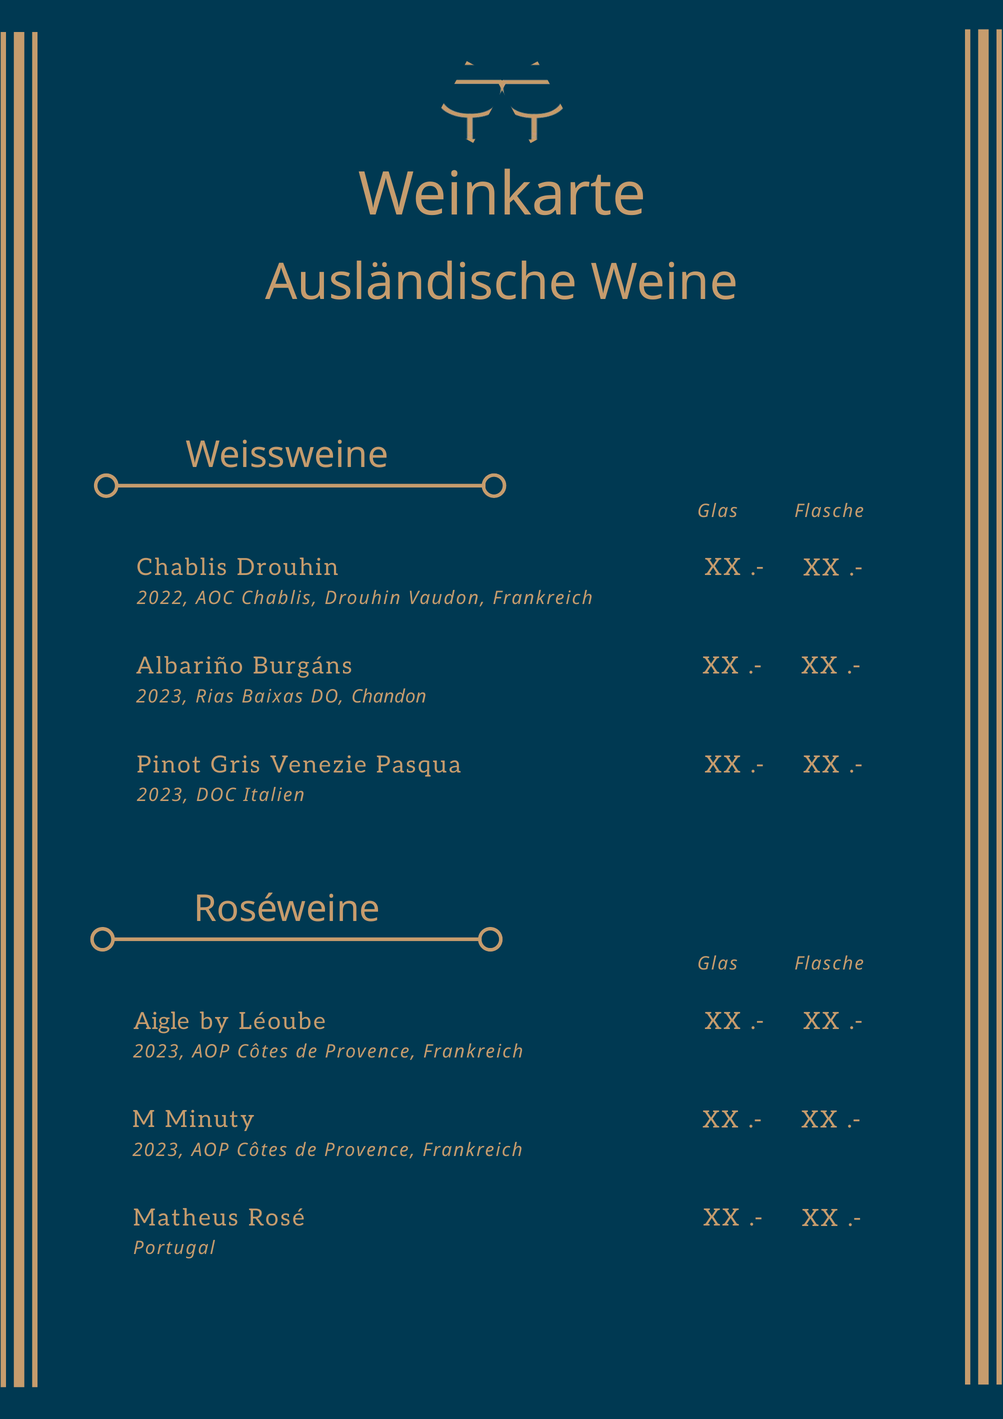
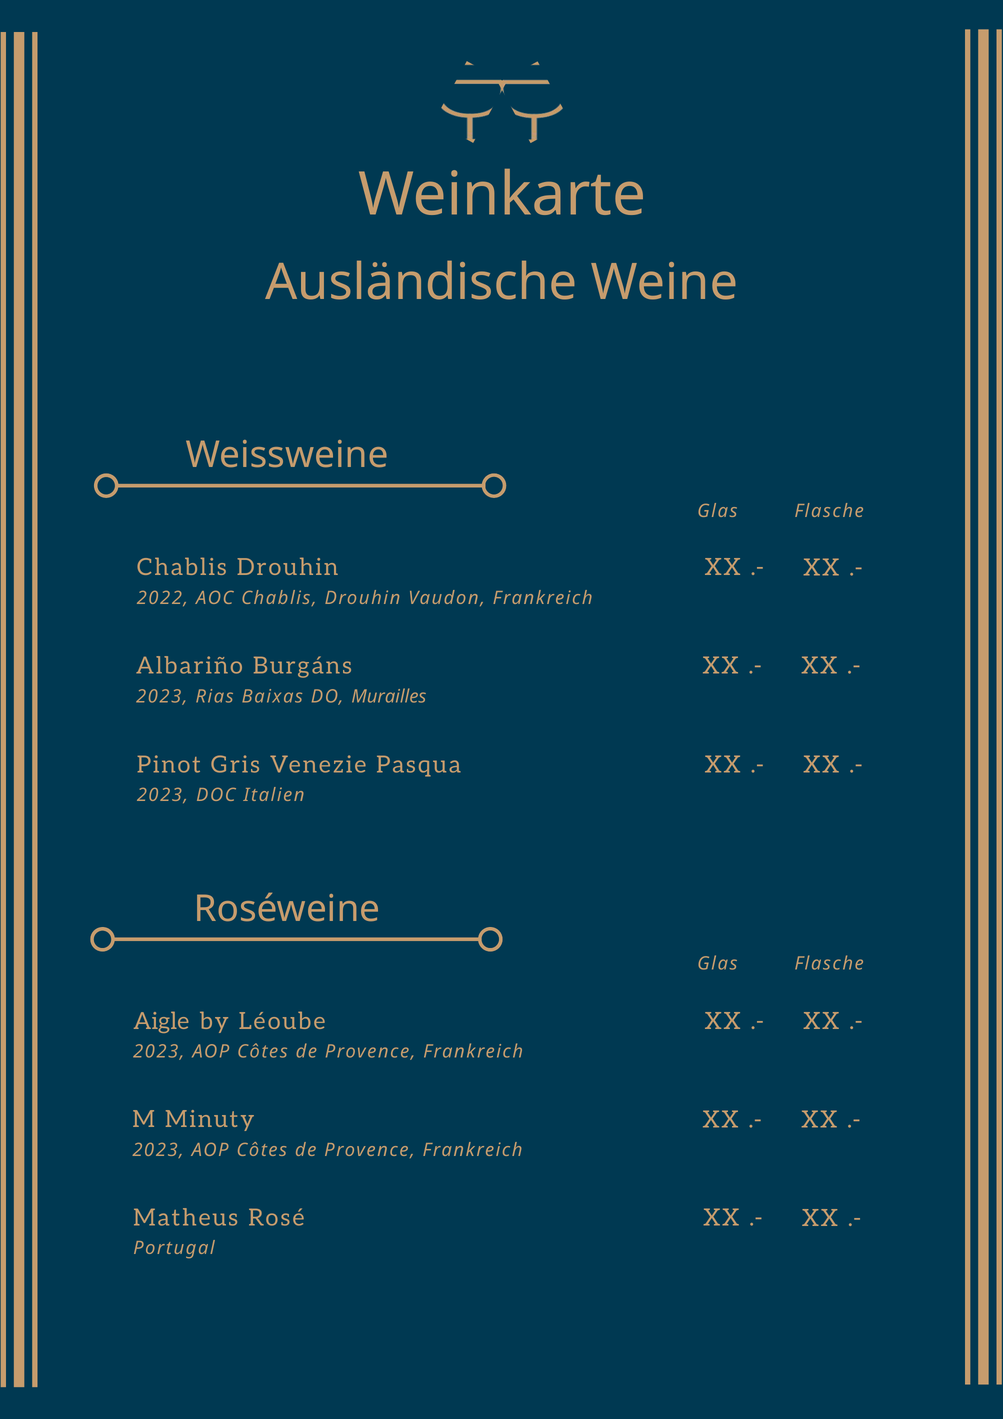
Chandon: Chandon -> Murailles (389, 697)
